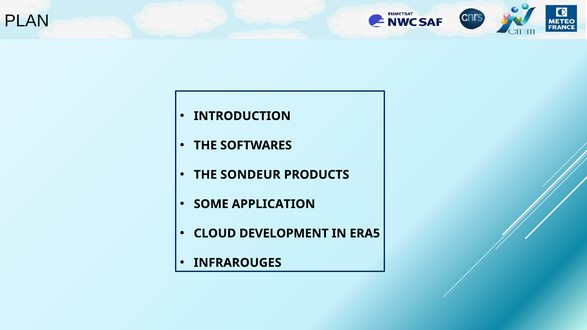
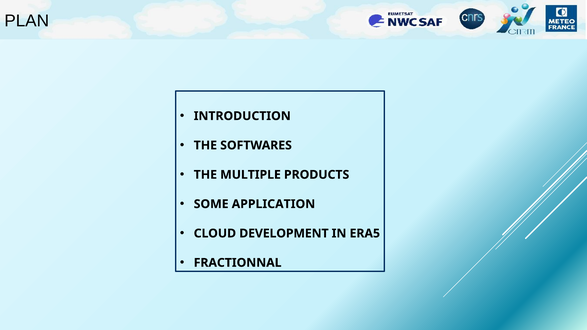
SONDEUR: SONDEUR -> MULTIPLE (251, 175)
INFRAROUGES: INFRAROUGES -> FRACTIONNAL (238, 263)
